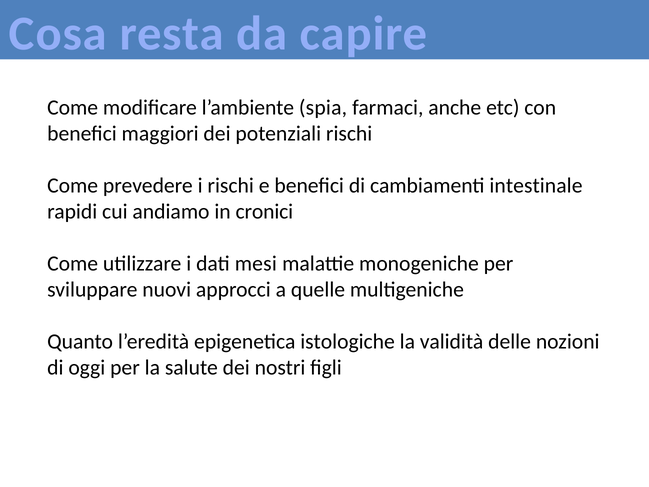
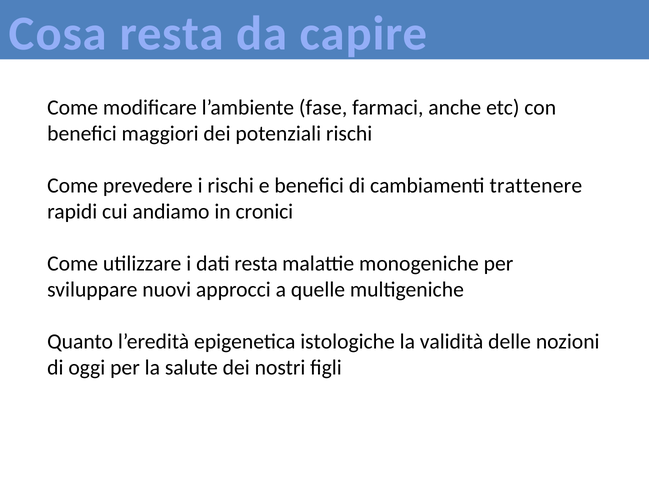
spia: spia -> fase (323, 108)
intestinale: intestinale -> trattenere (536, 186)
dati mesi: mesi -> resta (256, 263)
